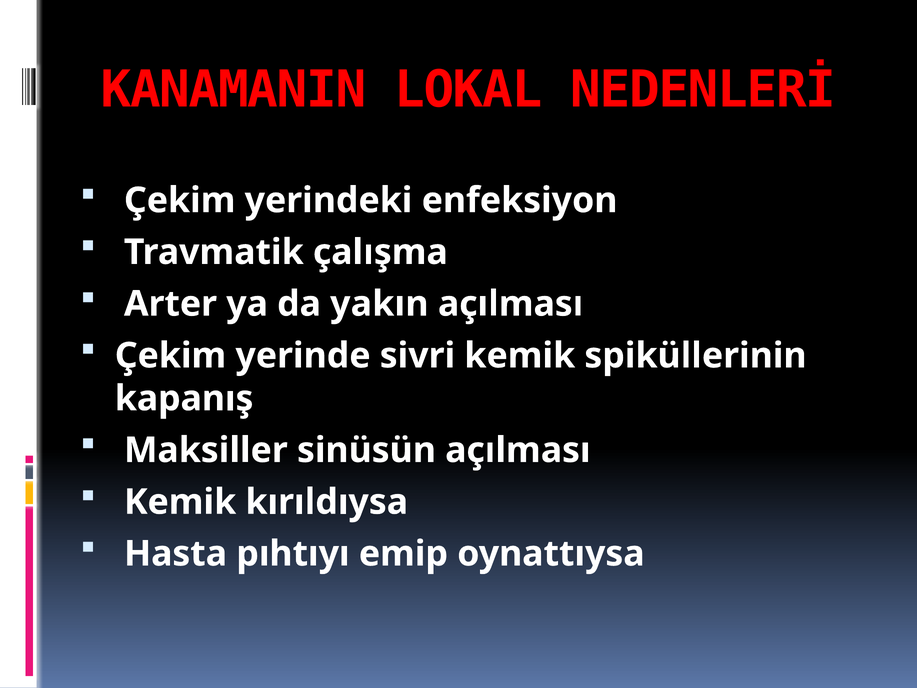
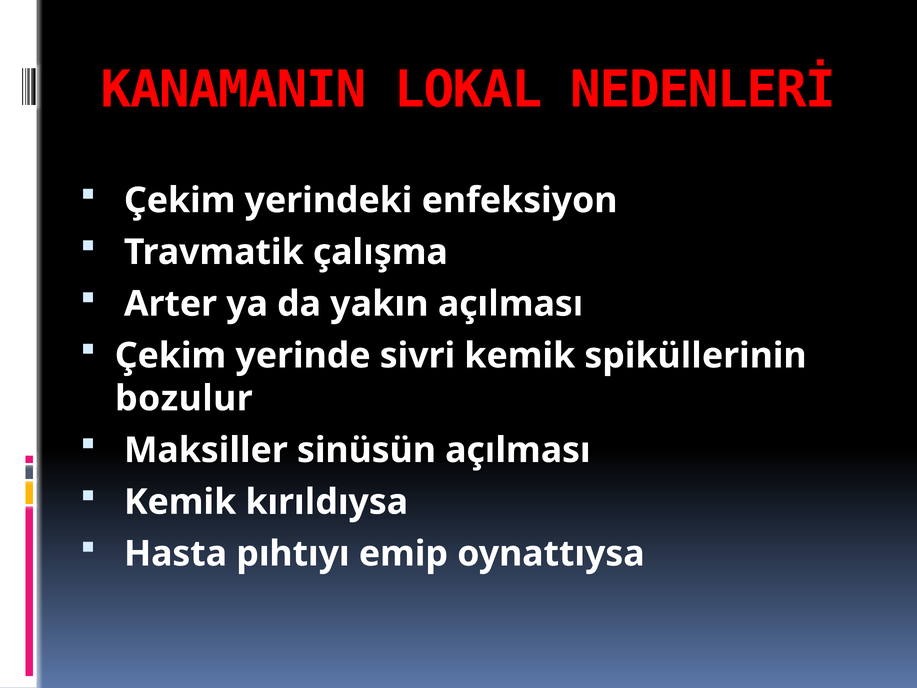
kapanış: kapanış -> bozulur (184, 398)
